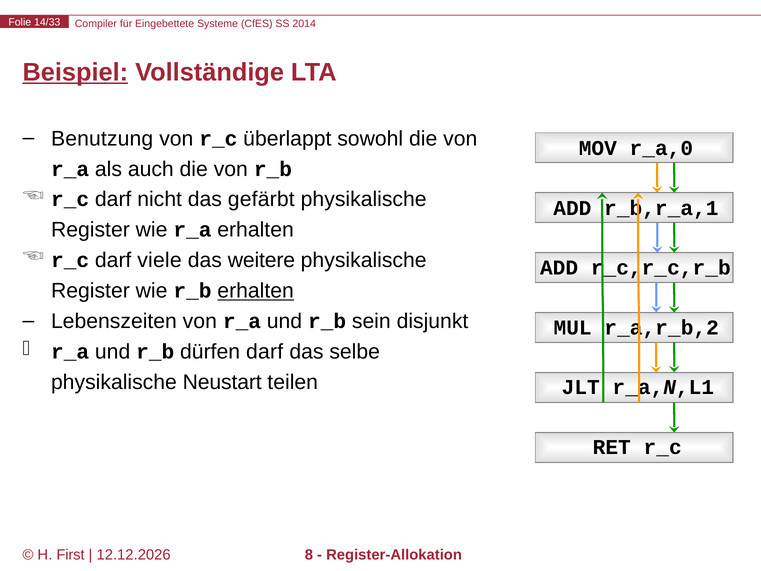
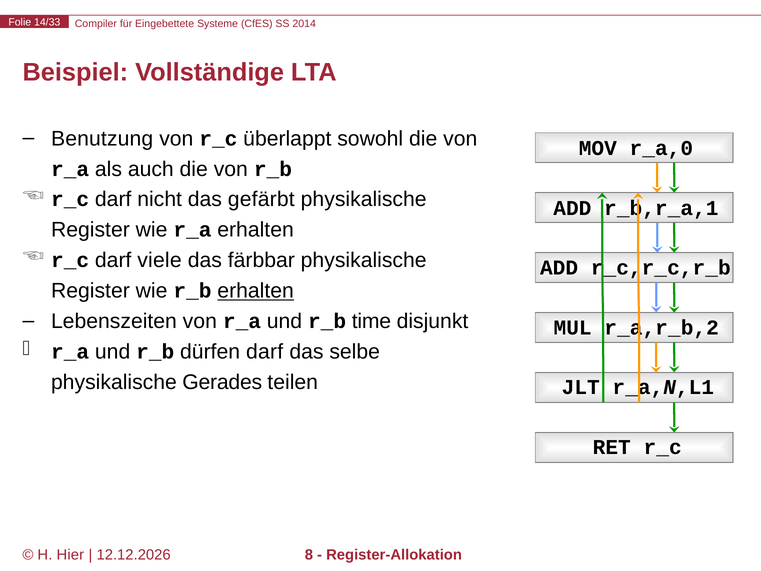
Beispiel underline: present -> none (75, 72)
weitere: weitere -> färbbar (261, 260)
sein: sein -> time (371, 321)
Neustart: Neustart -> Gerades (222, 382)
First: First -> Hier (70, 555)
